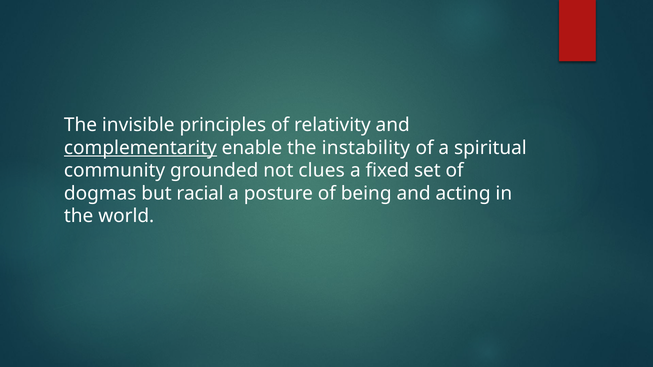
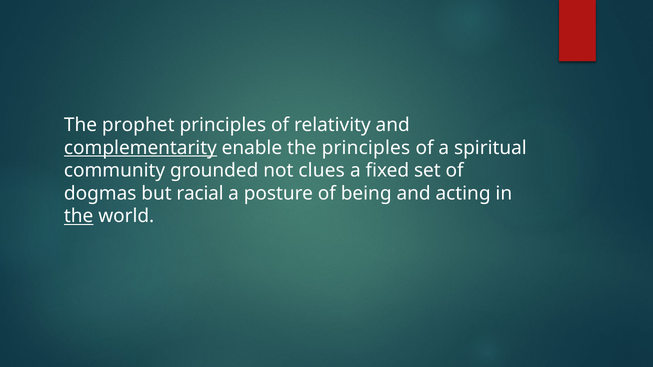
invisible: invisible -> prophet (138, 125)
the instability: instability -> principles (366, 148)
the underline: none -> present (79, 216)
